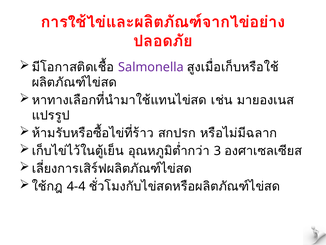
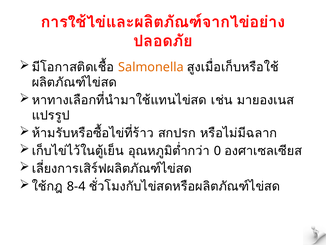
Salmonella colour: purple -> orange (151, 67)
3: 3 -> 0 (217, 151)
4-4: 4-4 -> 8-4 (76, 186)
